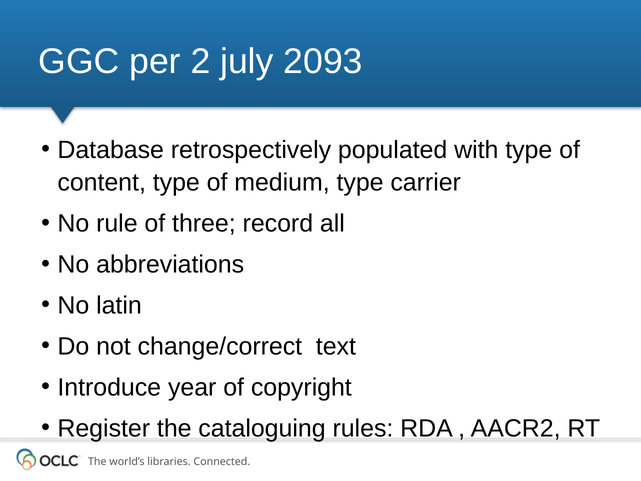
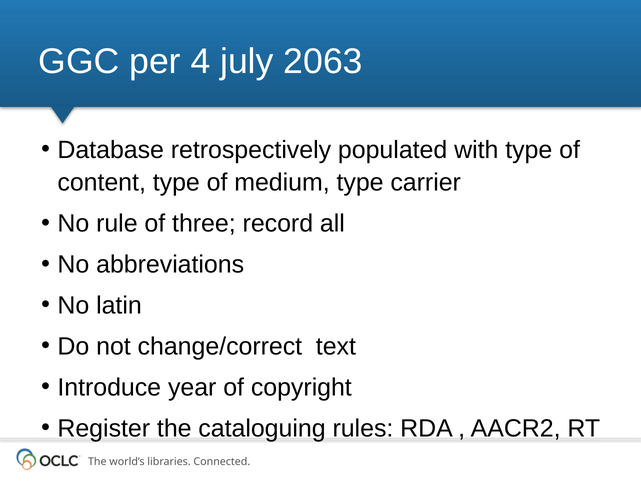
2: 2 -> 4 (200, 61)
2093: 2093 -> 2063 (323, 61)
